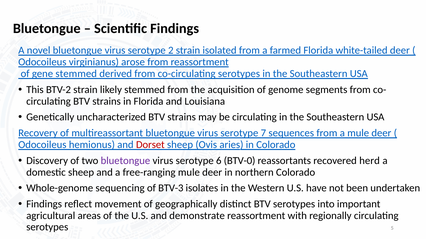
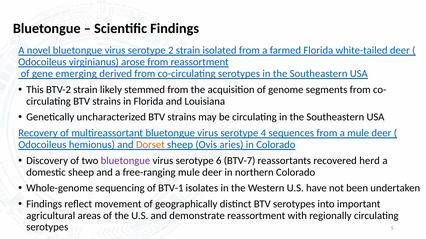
gene stemmed: stemmed -> emerging (76, 74)
7: 7 -> 4 (263, 134)
Dorset colour: red -> orange (150, 145)
BTV-0: BTV-0 -> BTV-7 (240, 161)
BTV-3: BTV-3 -> BTV-1 (171, 189)
